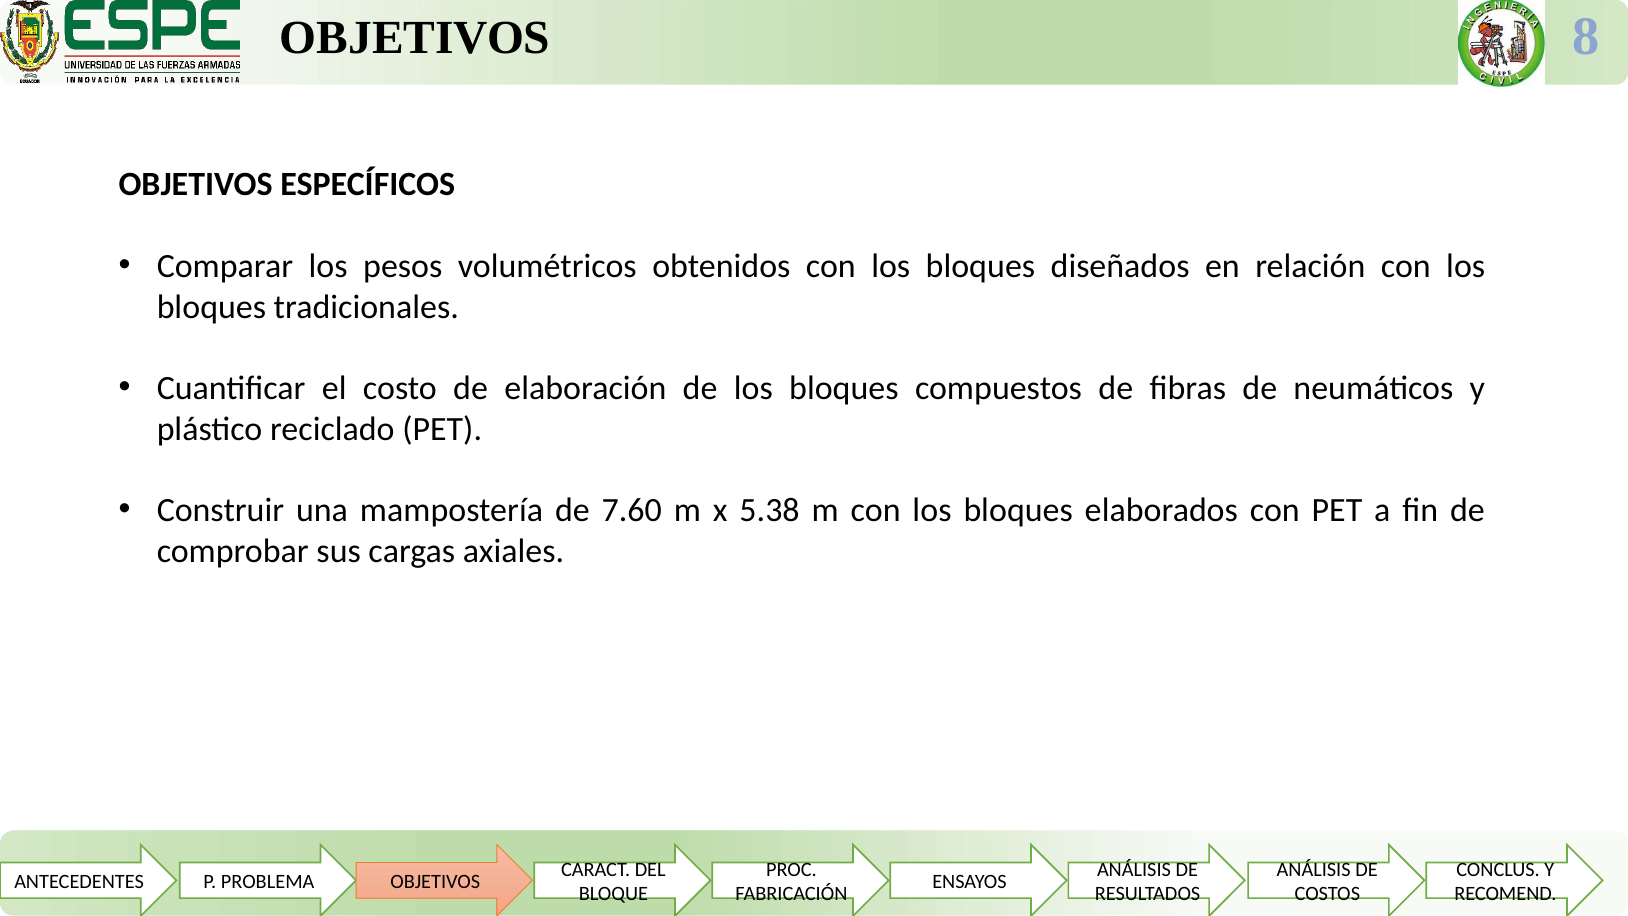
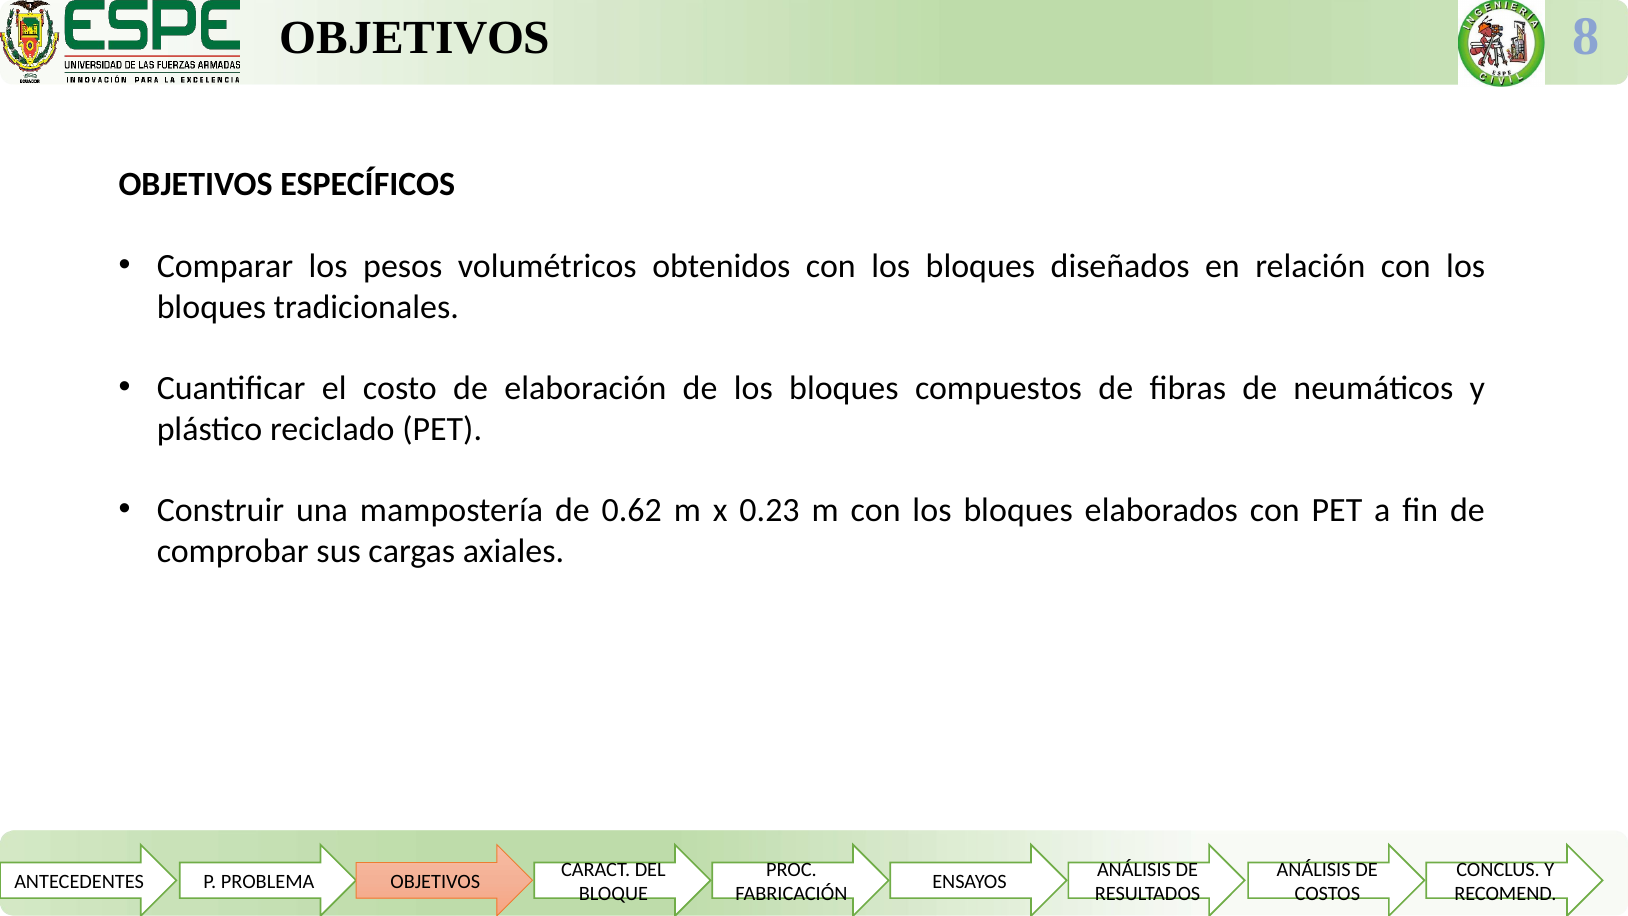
7.60: 7.60 -> 0.62 (632, 510)
5.38: 5.38 -> 0.23 (770, 510)
